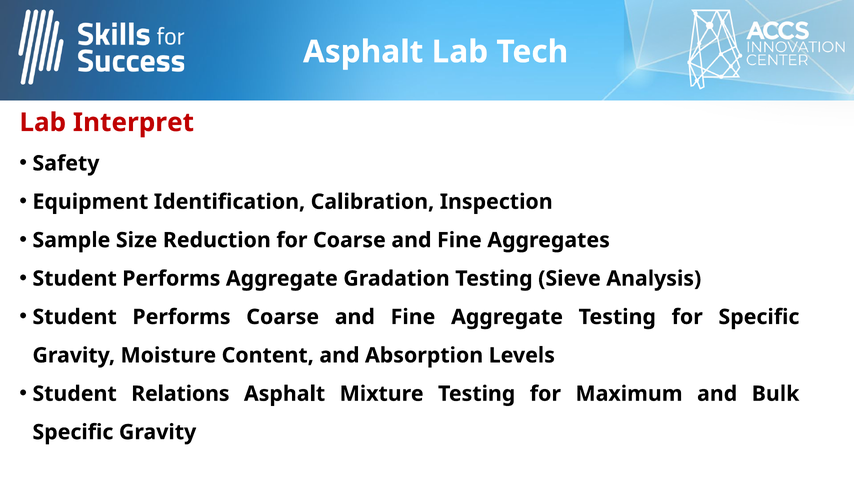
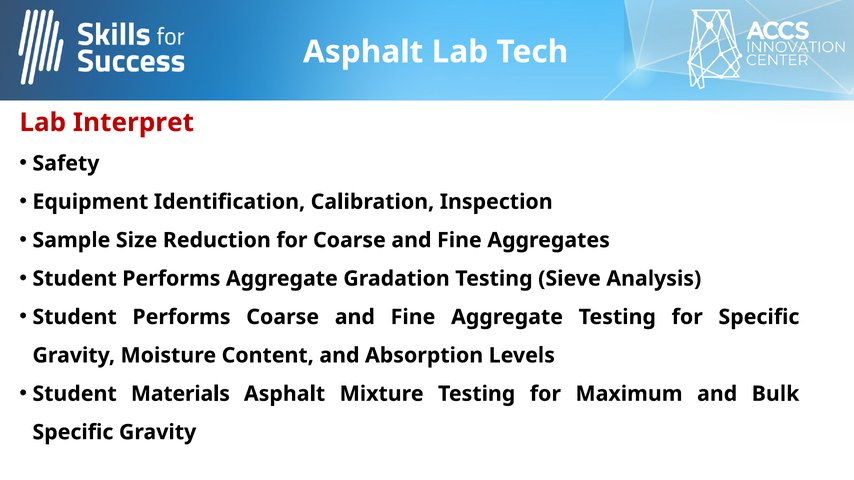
Relations: Relations -> Materials (180, 394)
